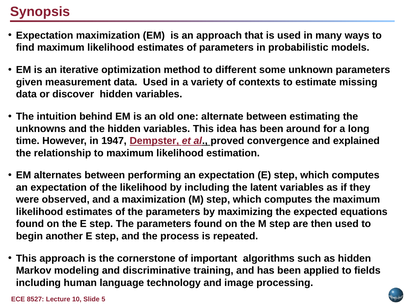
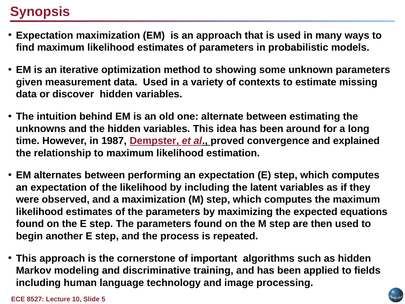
different: different -> showing (236, 70)
1947: 1947 -> 1987 (114, 141)
